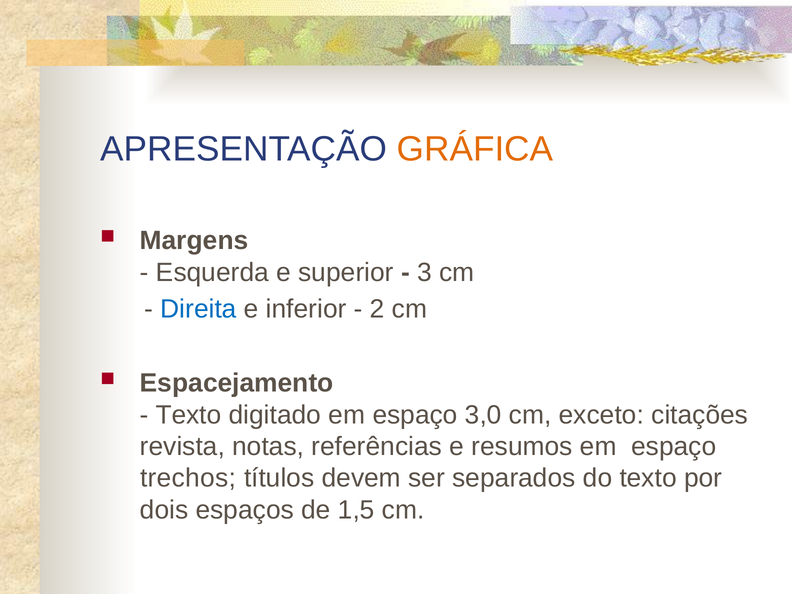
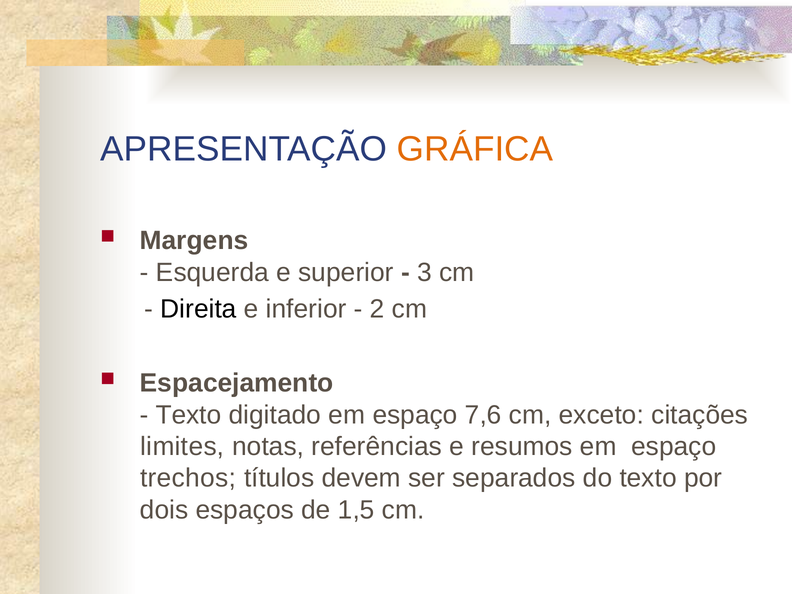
Direita colour: blue -> black (198, 309)
3,0: 3,0 -> 7,6 (483, 415)
revista: revista -> limites (182, 447)
